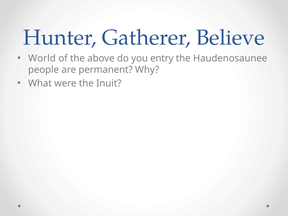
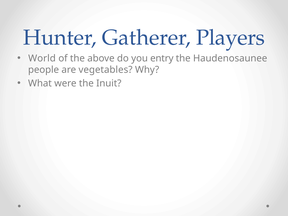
Believe: Believe -> Players (230, 38)
permanent: permanent -> vegetables (106, 70)
